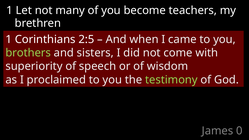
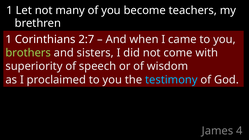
2:5: 2:5 -> 2:7 (86, 39)
testimony colour: light green -> light blue (171, 80)
0: 0 -> 4 (239, 131)
